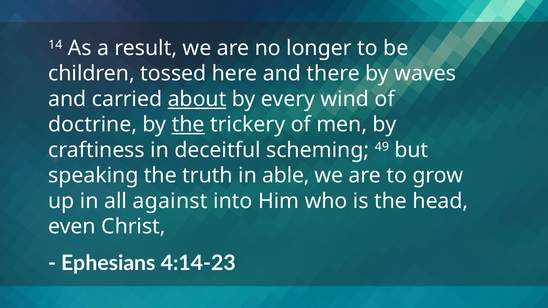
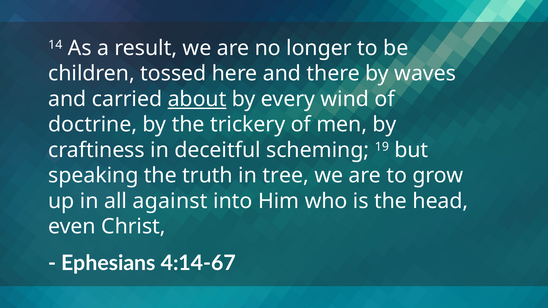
the underline: present -> none (188, 125)
49: 49 -> 19 (382, 147)
able: able -> tree (286, 176)
4:14-23: 4:14-23 -> 4:14-67 (198, 263)
